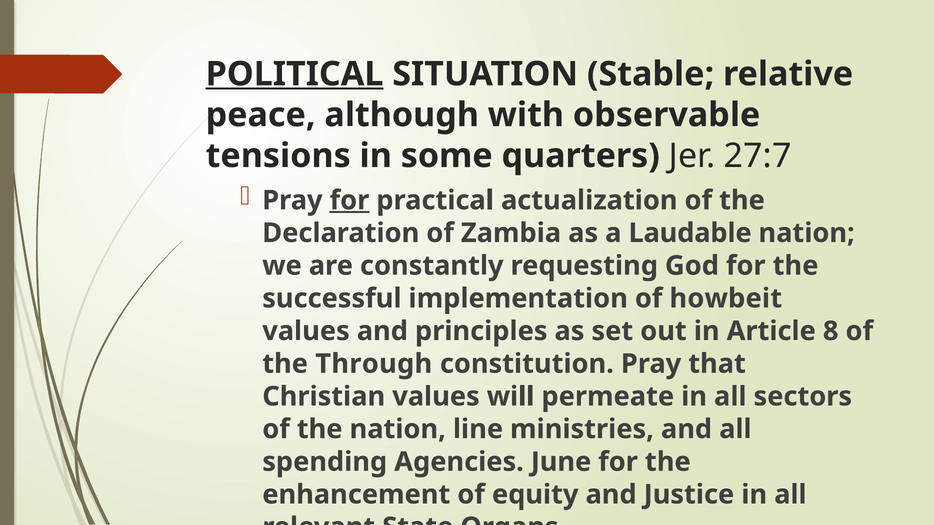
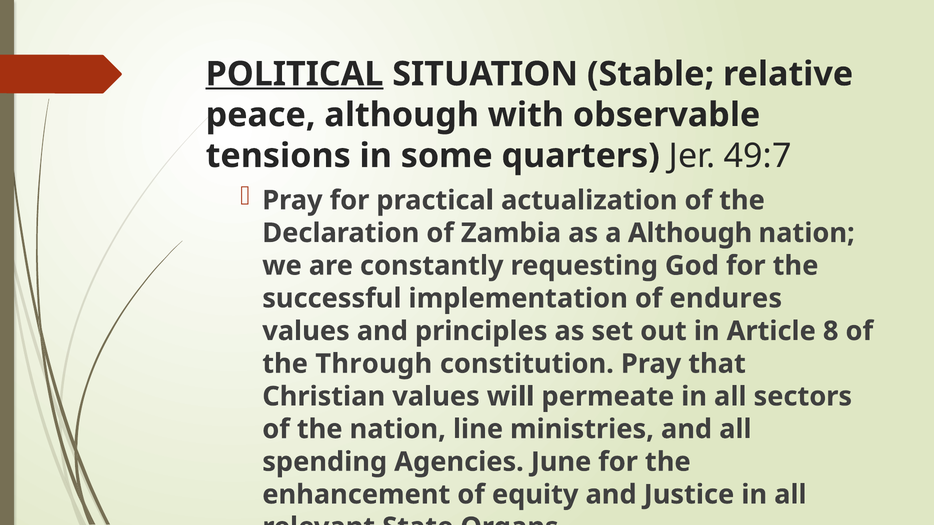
27:7: 27:7 -> 49:7 (758, 156)
for underline: present -> none (349, 200)
a Laudable: Laudable -> Although (690, 233)
howbeit: howbeit -> endures (726, 299)
